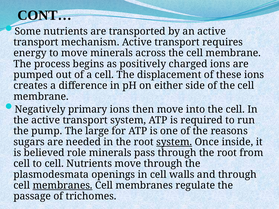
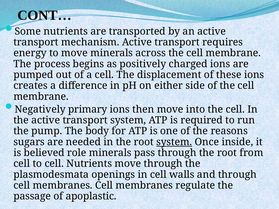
large: large -> body (97, 131)
membranes underline: present -> none (63, 186)
trichomes: trichomes -> apoplastic (91, 196)
